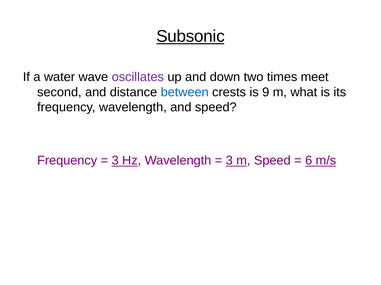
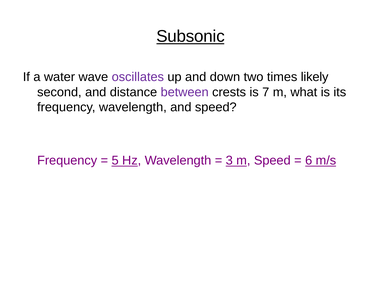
meet: meet -> likely (315, 77)
between colour: blue -> purple (185, 92)
9: 9 -> 7 (266, 92)
3: 3 -> 5 (115, 161)
